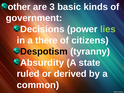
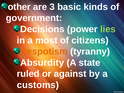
there: there -> most (46, 40)
Despotism colour: black -> orange (44, 51)
derived: derived -> against (70, 74)
common: common -> customs (38, 85)
